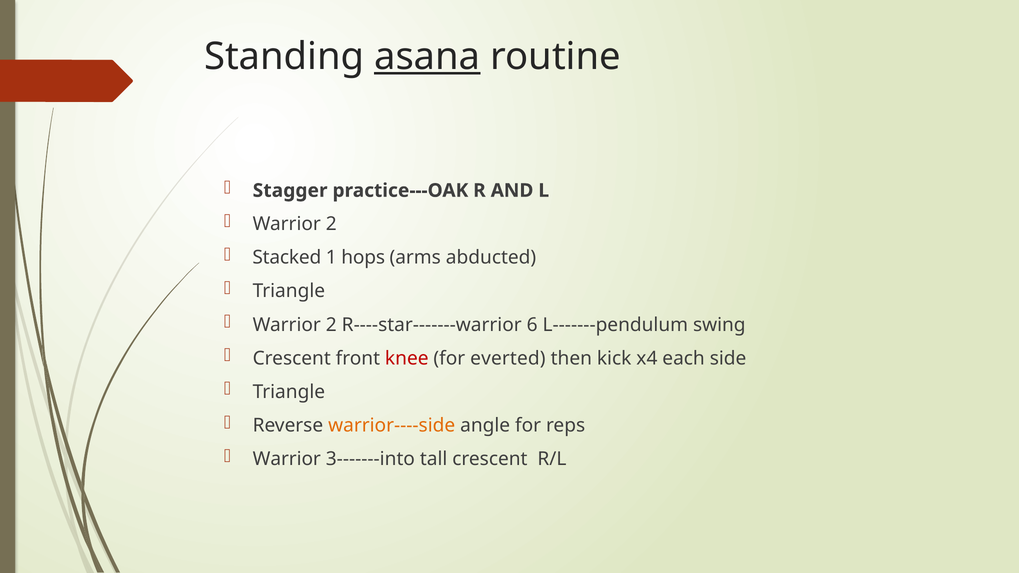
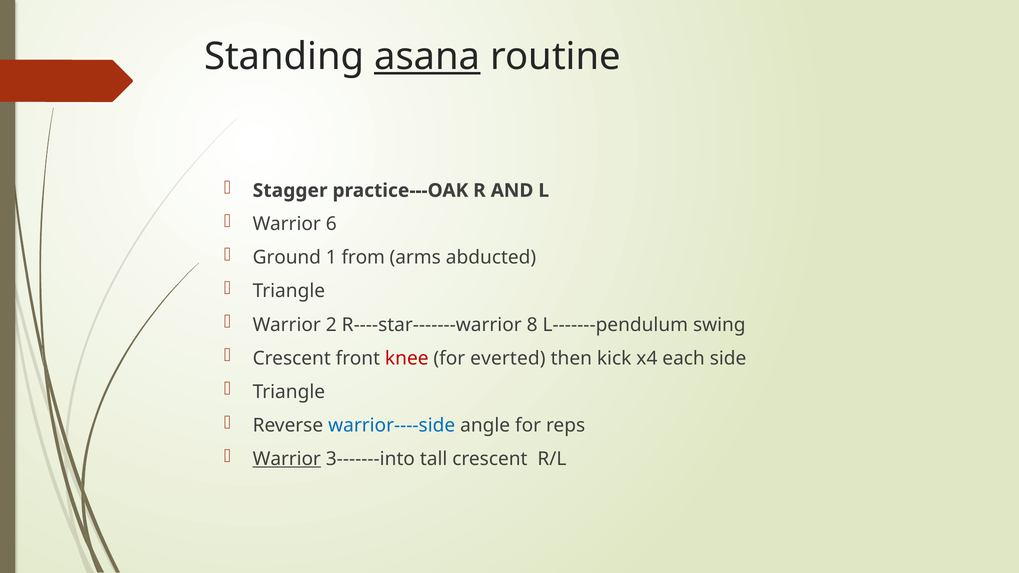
2: 2 -> 6 (331, 224)
Stacked: Stacked -> Ground (287, 258)
hops: hops -> from (363, 258)
6: 6 -> 8 (532, 325)
warrior----side colour: orange -> blue (392, 425)
Warrior underline: none -> present (287, 459)
